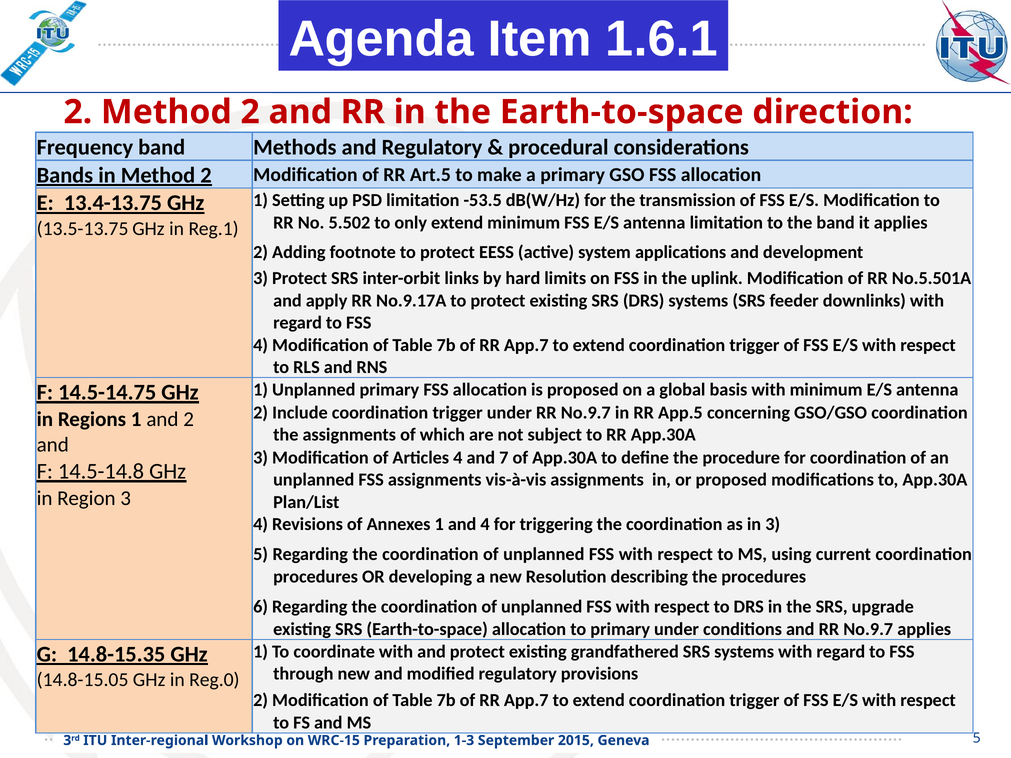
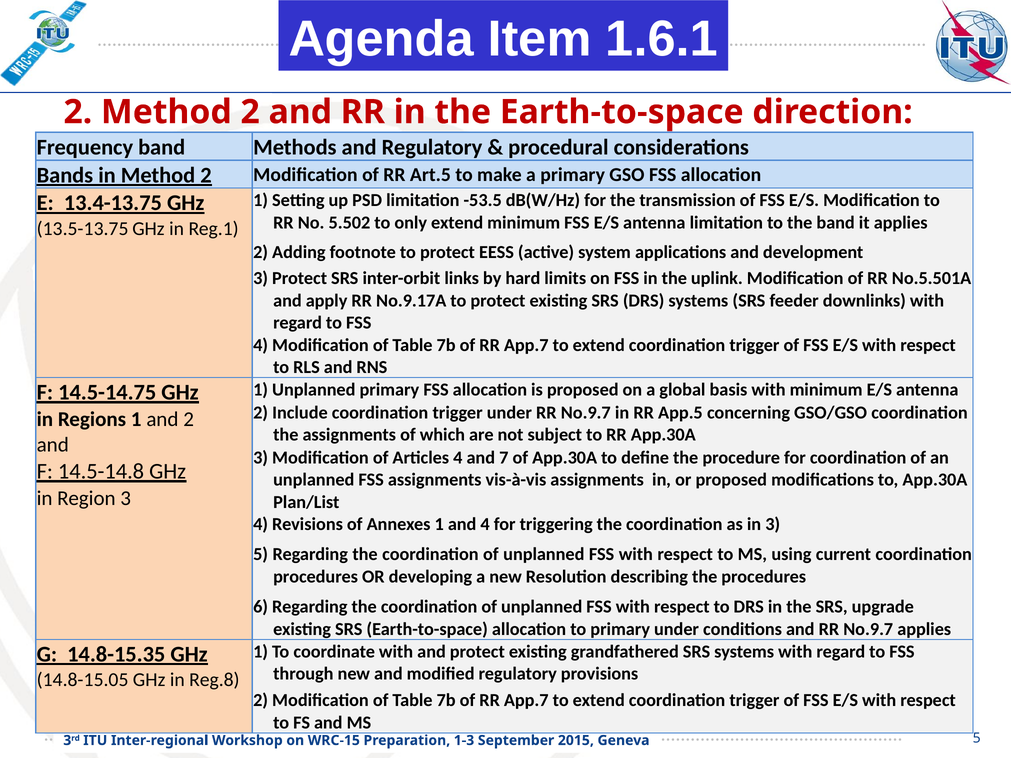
Reg.0: Reg.0 -> Reg.8 (214, 680)
